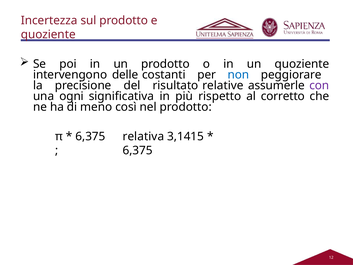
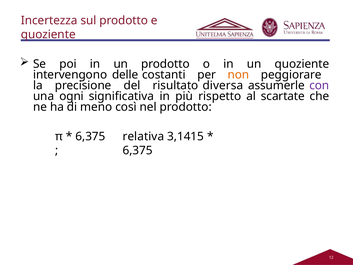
non colour: blue -> orange (238, 75)
relative: relative -> diversa (223, 85)
corretto: corretto -> scartate (283, 96)
